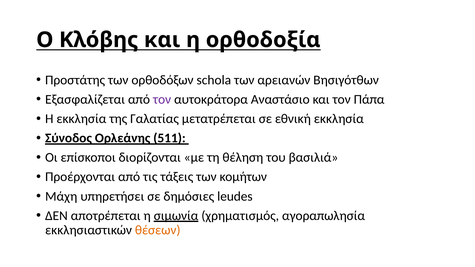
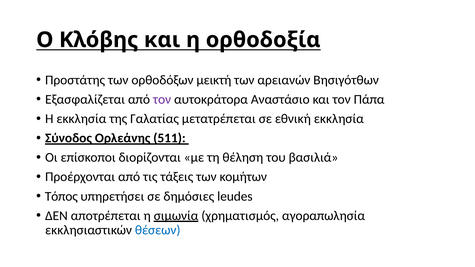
schola: schola -> μεικτή (214, 80)
Μάχη: Μάχη -> Τόπος (61, 196)
θέσεων colour: orange -> blue (158, 230)
